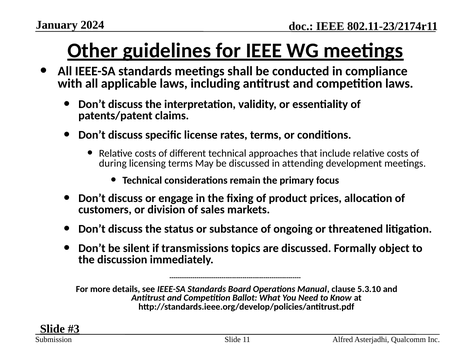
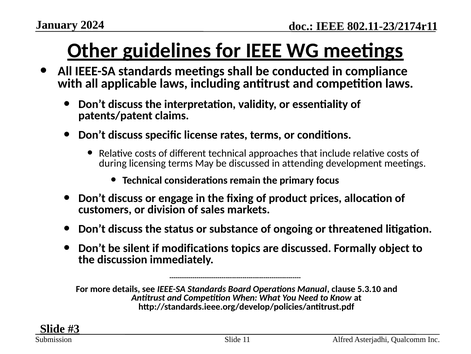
transmissions: transmissions -> modifications (195, 248)
Ballot: Ballot -> When (245, 297)
